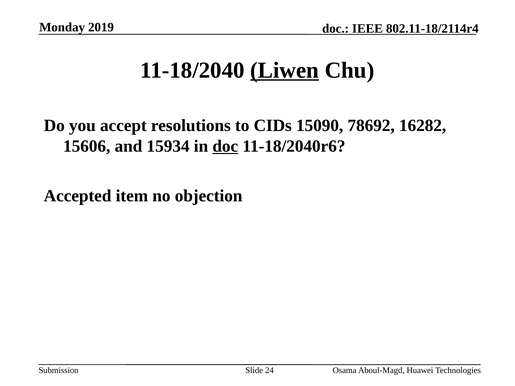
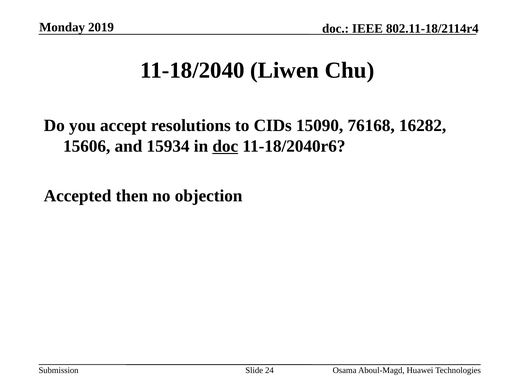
Liwen underline: present -> none (285, 70)
78692: 78692 -> 76168 (371, 126)
item: item -> then (132, 196)
